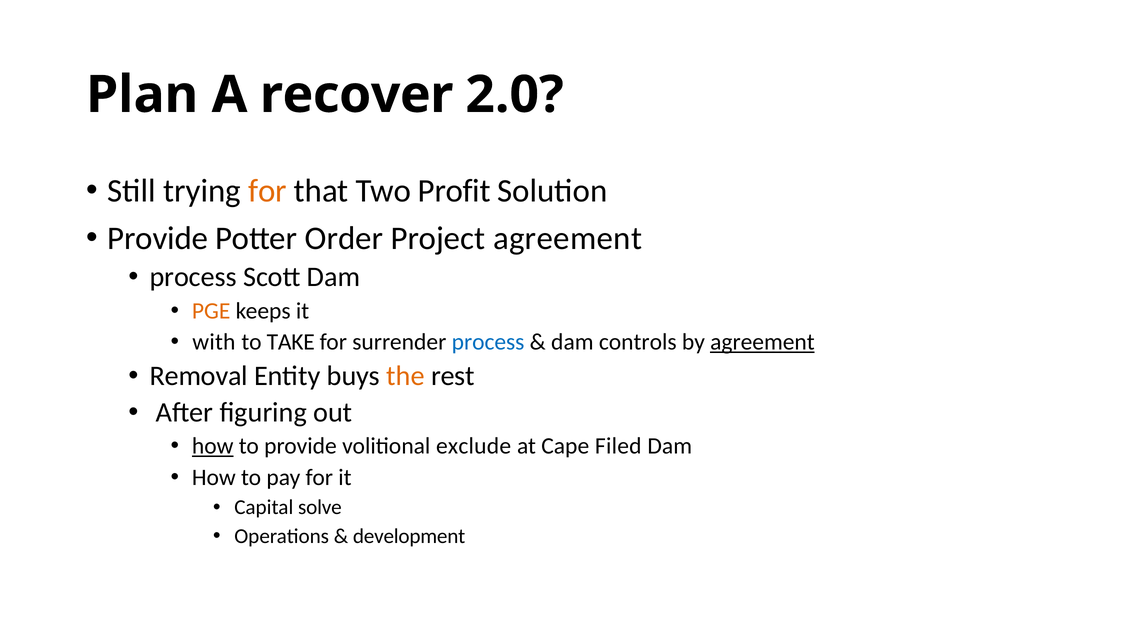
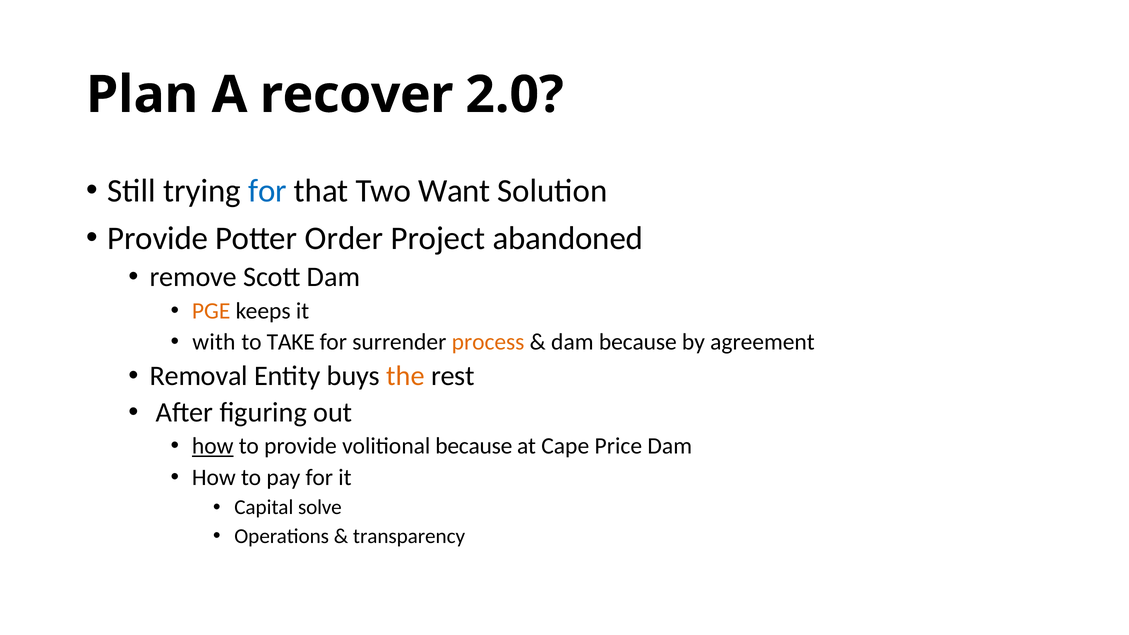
for colour: orange -> blue (267, 191)
Profit: Profit -> Want (454, 191)
Project agreement: agreement -> abandoned (568, 238)
process: process -> remove (193, 277)
process colour: blue -> orange (488, 342)
dam controls: controls -> because (638, 342)
agreement underline: present -> none (762, 342)
volitional exclude: exclude -> because (474, 446)
Filed: Filed -> Price (618, 446)
development: development -> transparency (409, 536)
